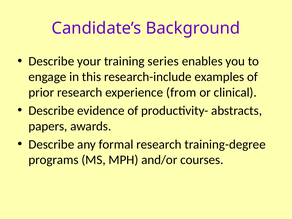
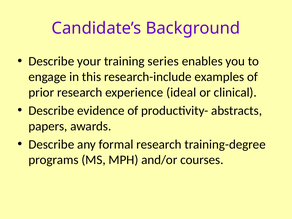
from: from -> ideal (181, 92)
